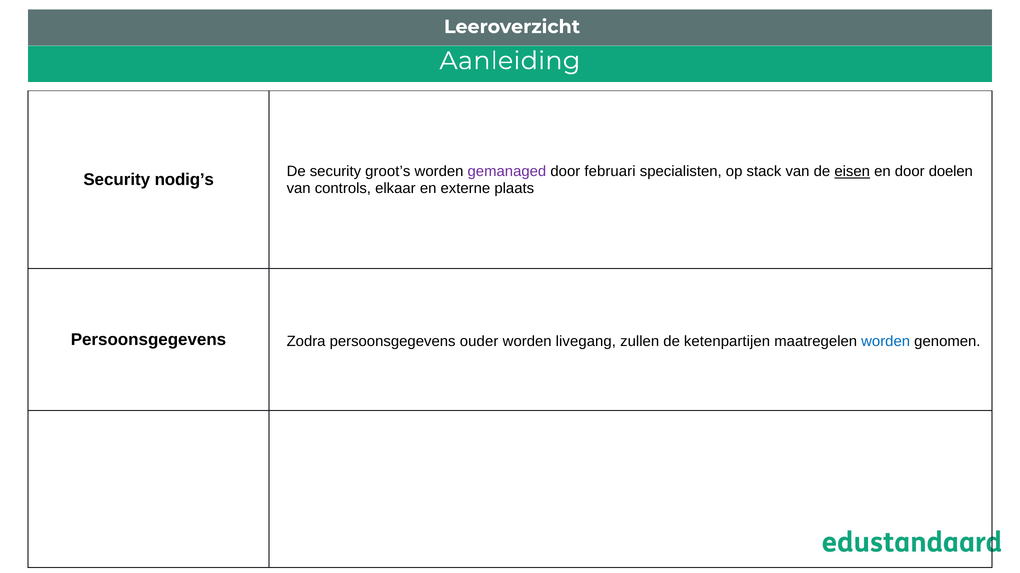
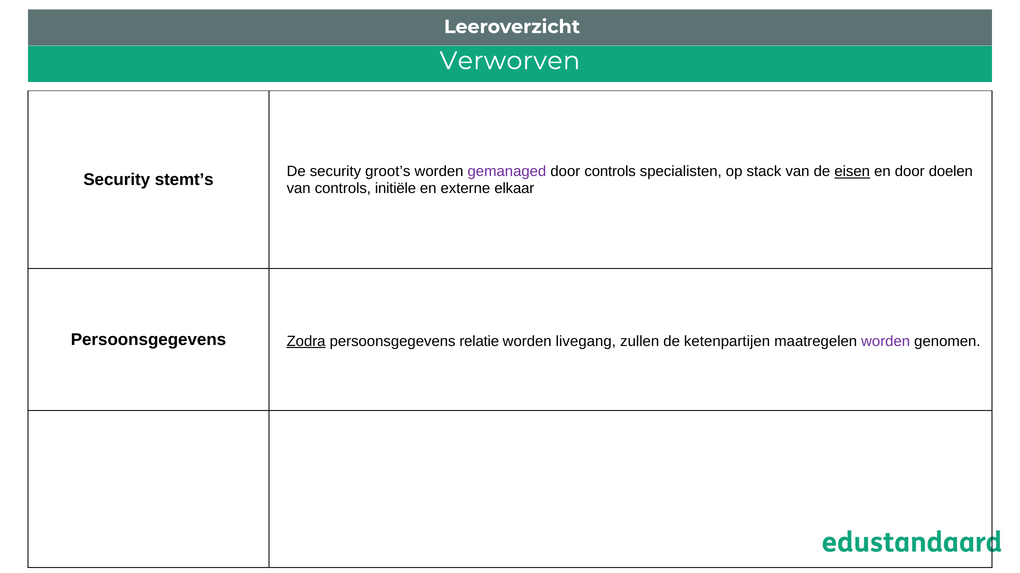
Aanleiding: Aanleiding -> Verworven (510, 61)
nodig’s: nodig’s -> stemt’s (184, 180)
door februari: februari -> controls (610, 172)
elkaar: elkaar -> initiële (395, 188)
plaats: plaats -> elkaar (514, 188)
Zodra underline: none -> present (306, 342)
ouder: ouder -> relatie (479, 342)
worden colour: blue -> purple (886, 342)
